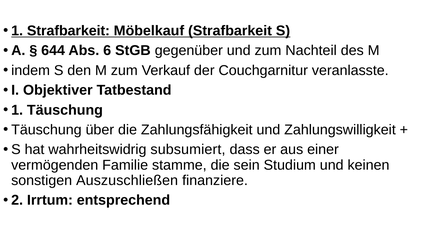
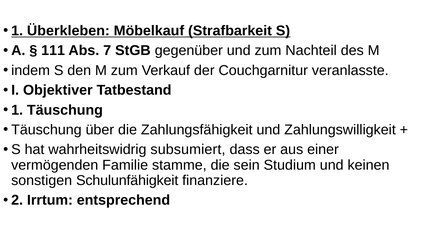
Strafbarkeit: Strafbarkeit -> Überkleben (68, 31)
644: 644 -> 111 (53, 51)
6: 6 -> 7 (107, 51)
Auszuschließen: Auszuschließen -> Schulunfähigkeit (127, 181)
